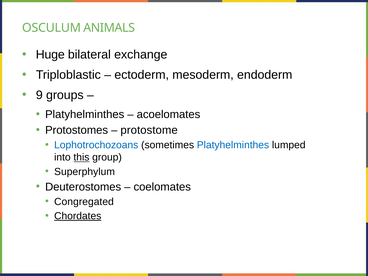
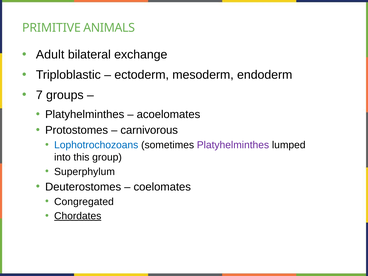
OSCULUM: OSCULUM -> PRIMITIVE (51, 28)
Huge: Huge -> Adult (50, 55)
9: 9 -> 7 (39, 95)
protostome: protostome -> carnivorous (149, 130)
Platyhelminthes colour: blue -> purple (233, 145)
this underline: present -> none (81, 157)
